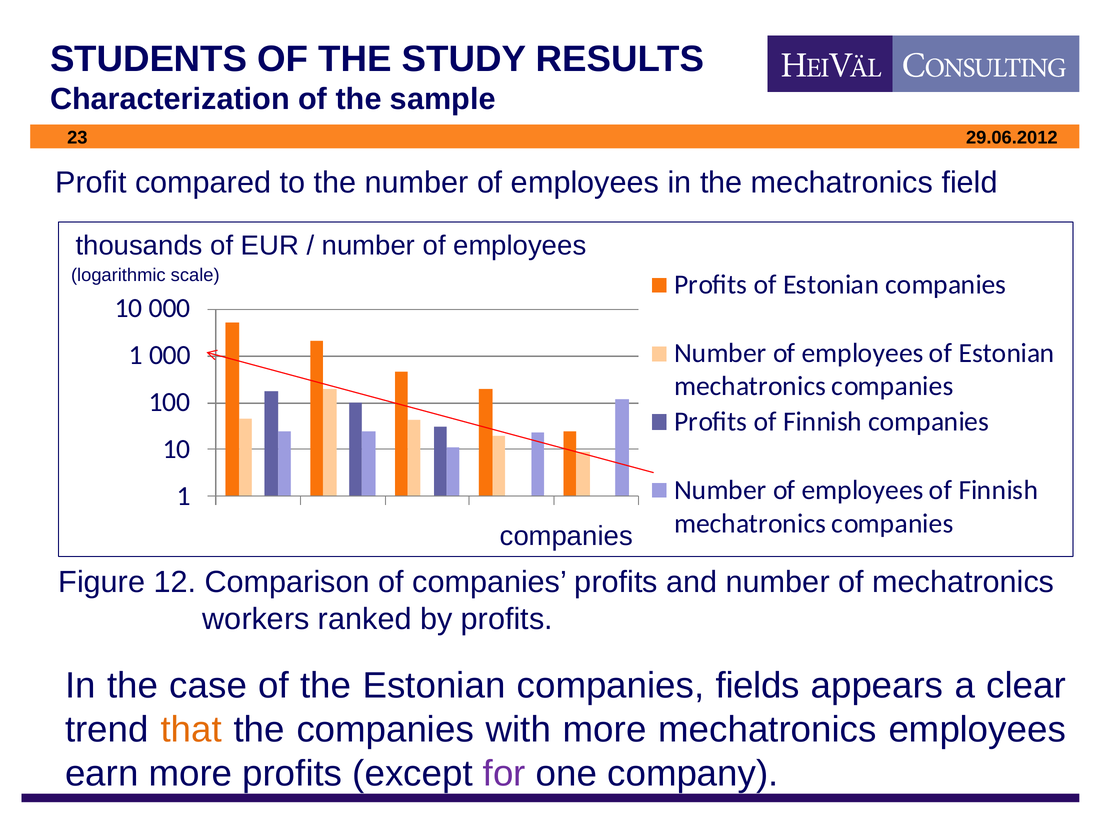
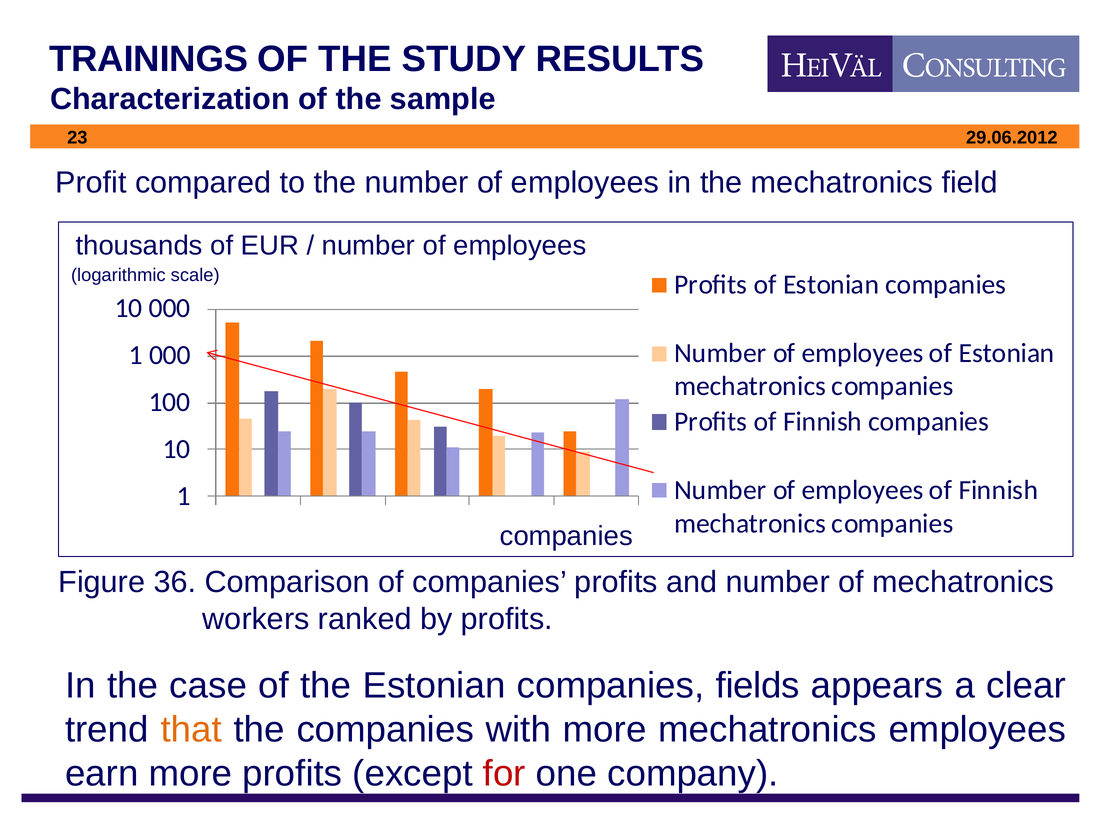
STUDENTS: STUDENTS -> TRAININGS (149, 59)
12: 12 -> 36 (175, 583)
for colour: purple -> red (504, 774)
